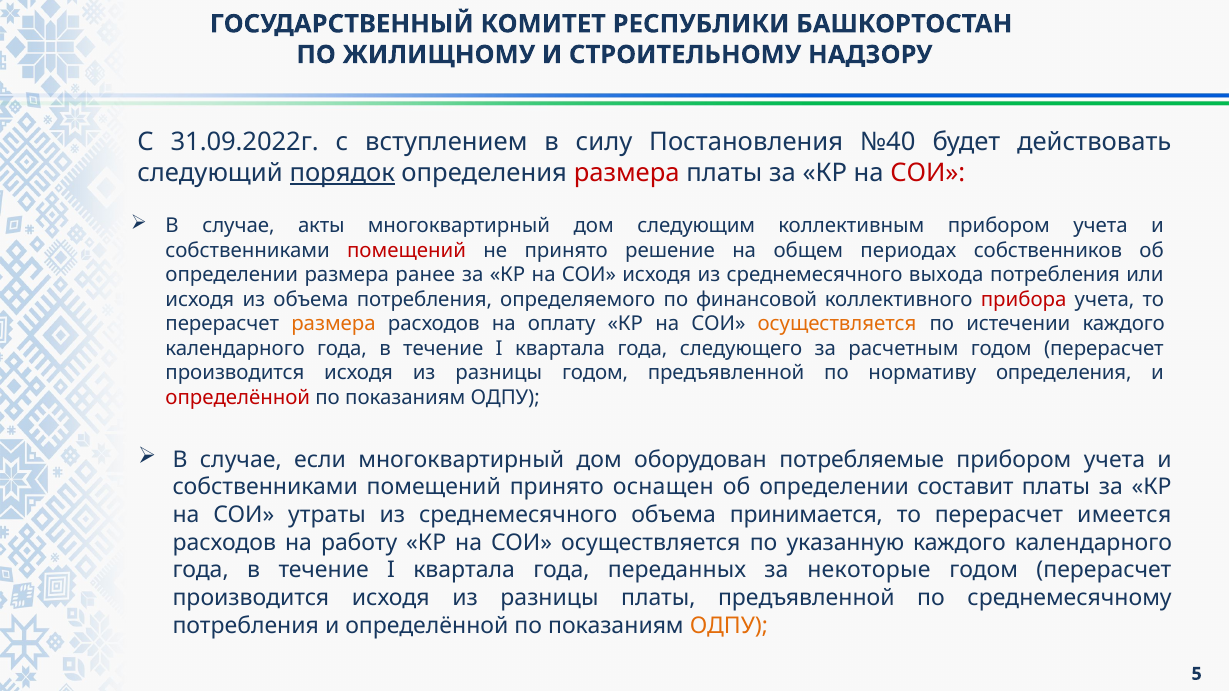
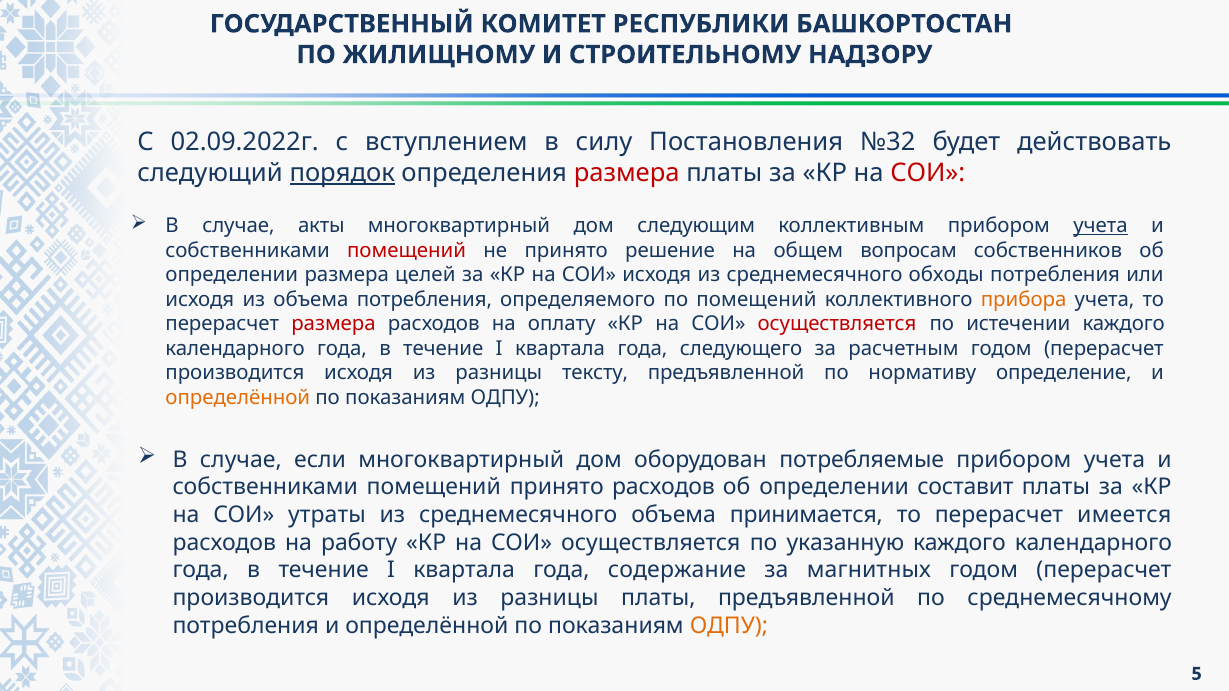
31.09.2022г: 31.09.2022г -> 02.09.2022г (245, 142)
№40: №40 -> №32 (888, 142)
учета underline: none -> present (1100, 226)
периодах: периодах -> вопросам (909, 251)
ранее: ранее -> целей (425, 275)
выхода: выхода -> обходы (946, 275)
по финансовой: финансовой -> помещений (756, 300)
прибора colour: red -> orange (1024, 300)
размера colour: orange -> red (334, 324)
осуществляется colour: orange -> red (837, 324)
разницы годом: годом -> тексту (595, 373)
нормативу определения: определения -> определение (1064, 373)
определённой colour: red -> orange (238, 398)
принято оснащен: оснащен -> расходов (664, 488)
переданных: переданных -> содержание (677, 570)
некоторые: некоторые -> магнитных (869, 570)
